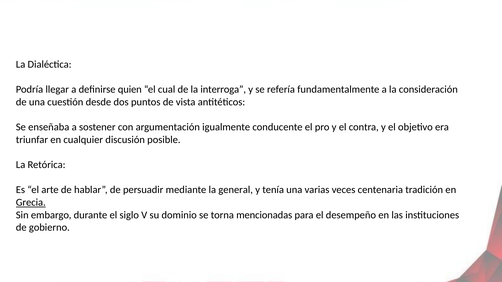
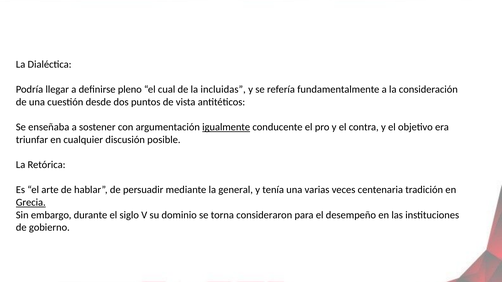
quien: quien -> pleno (130, 90)
interroga: interroga -> incluidas (223, 90)
igualmente underline: none -> present (226, 127)
mencionadas: mencionadas -> consideraron (264, 215)
